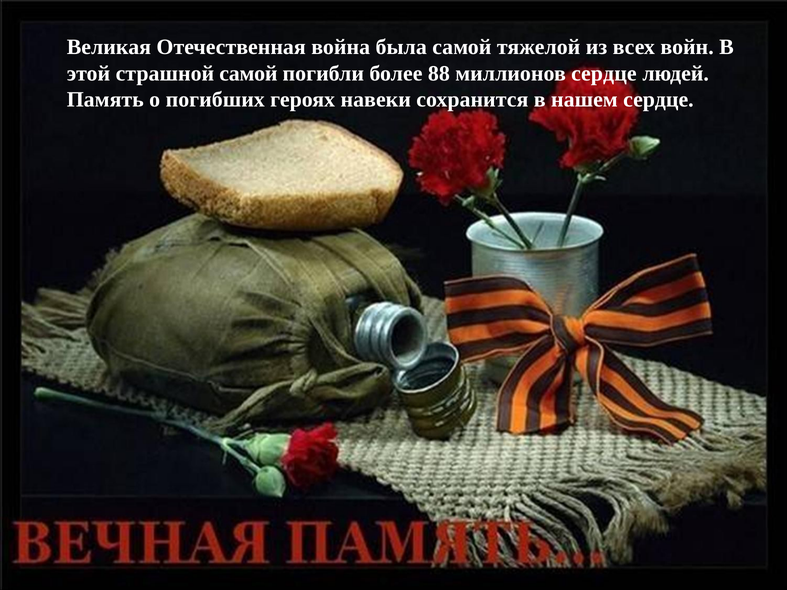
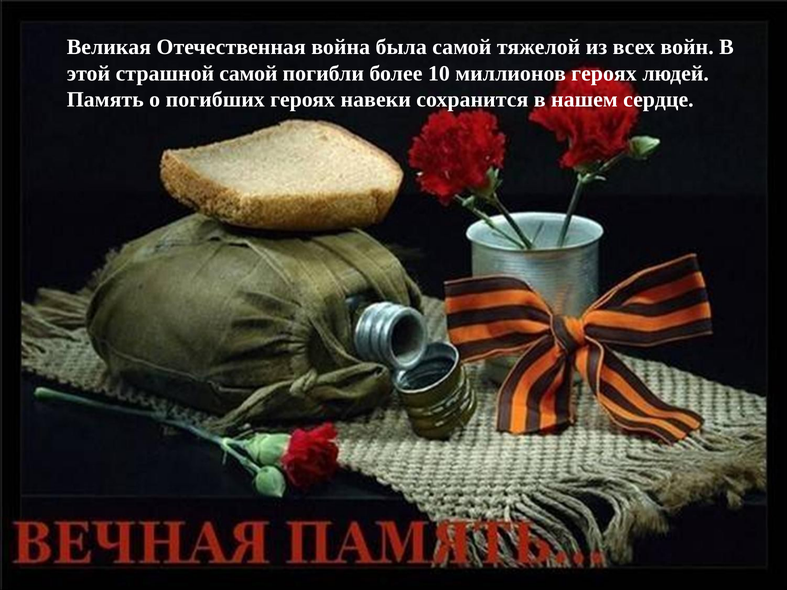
88: 88 -> 10 (439, 73)
миллионов сердце: сердце -> героях (604, 73)
